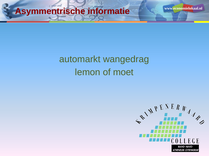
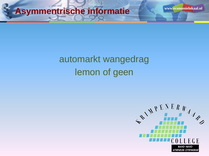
moet: moet -> geen (123, 73)
